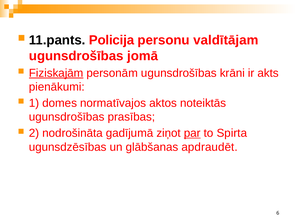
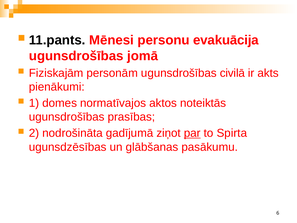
Policija: Policija -> Mēnesi (112, 40)
valdītājam: valdītājam -> evakuācija (226, 40)
Fiziskajām underline: present -> none (56, 73)
krāni: krāni -> civilā (232, 73)
apdraudēt: apdraudēt -> pasākumu (210, 147)
